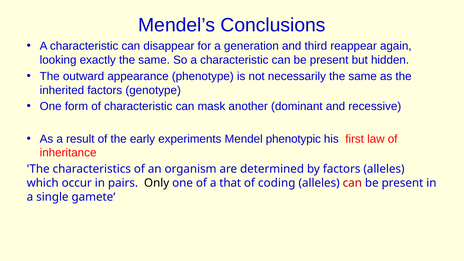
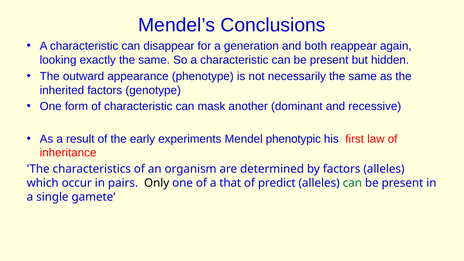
third: third -> both (316, 46)
coding: coding -> predict (277, 183)
can colour: red -> green (352, 183)
